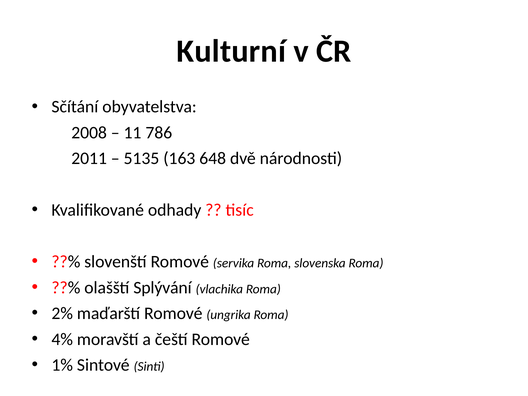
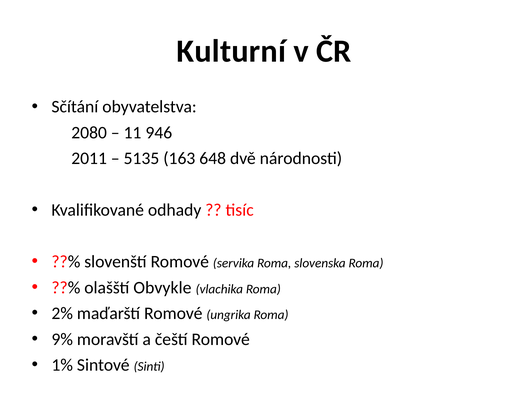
2008: 2008 -> 2080 (89, 133)
786: 786 -> 946 (159, 133)
Splývání: Splývání -> Obvykle (162, 288)
4%: 4% -> 9% (62, 339)
